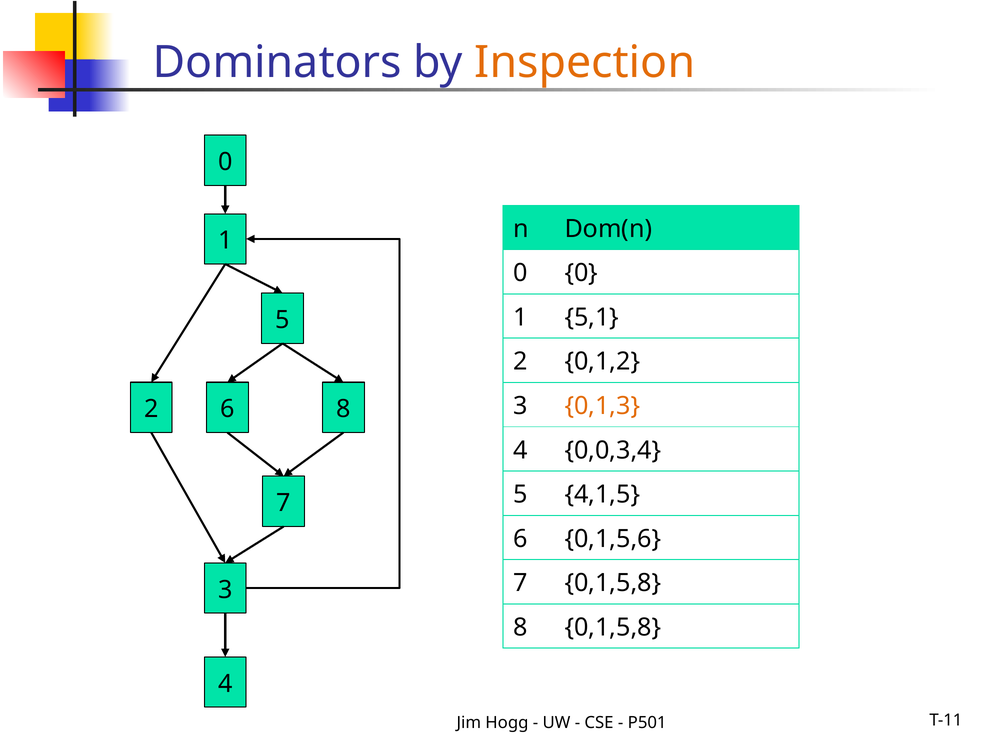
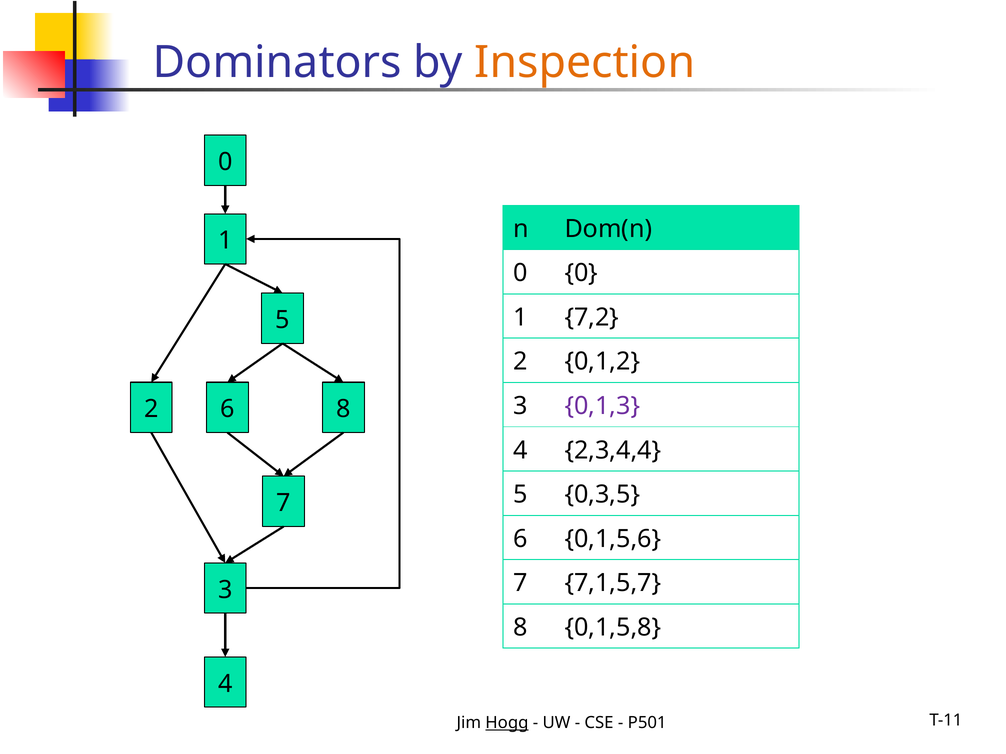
5,1: 5,1 -> 7,2 (592, 318)
0,1,3 colour: orange -> purple (602, 406)
0,0,3,4: 0,0,3,4 -> 2,3,4,4 (613, 451)
4,1,5: 4,1,5 -> 0,3,5 (602, 495)
7 0,1,5,8: 0,1,5,8 -> 7,1,5,7 (613, 584)
Hogg underline: none -> present (507, 723)
